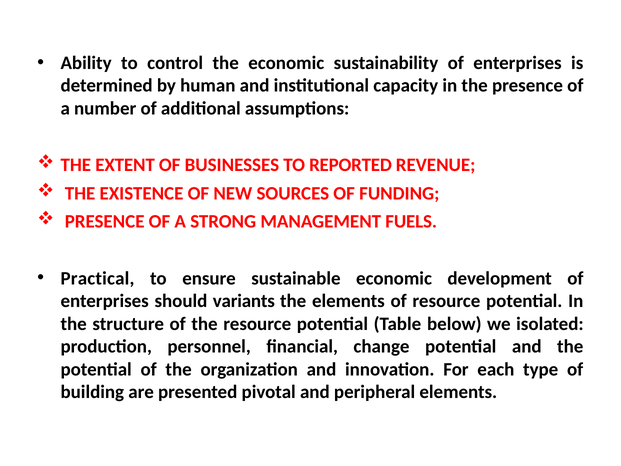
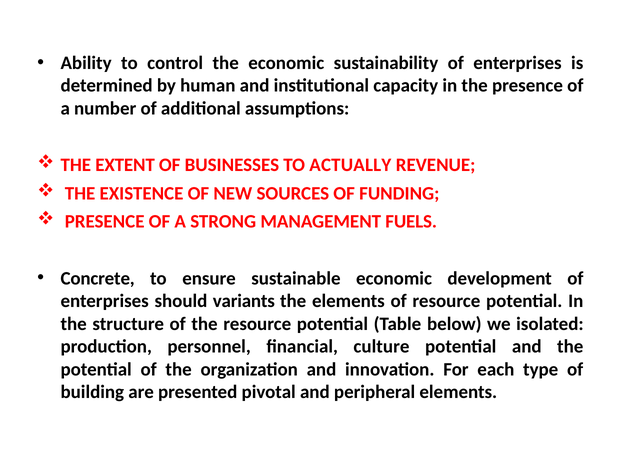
REPORTED: REPORTED -> ACTUALLY (350, 165)
Practical: Practical -> Concrete (98, 278)
change: change -> culture (381, 346)
